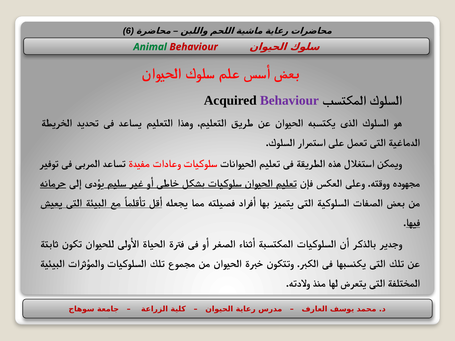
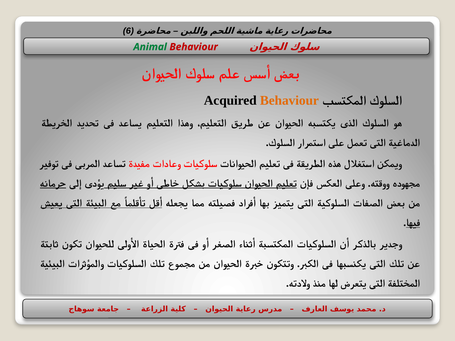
Behaviour colour: purple -> orange (289, 100)
